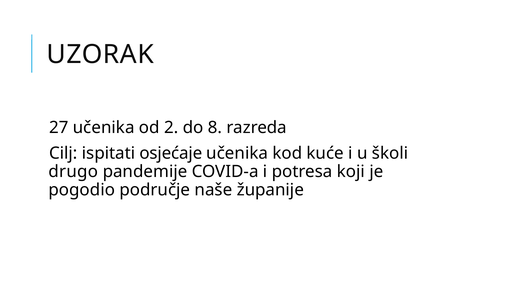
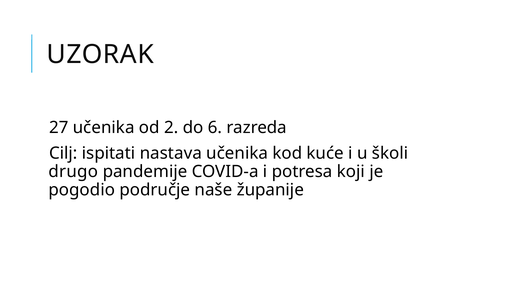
8: 8 -> 6 (215, 128)
osjećaje: osjećaje -> nastava (171, 154)
